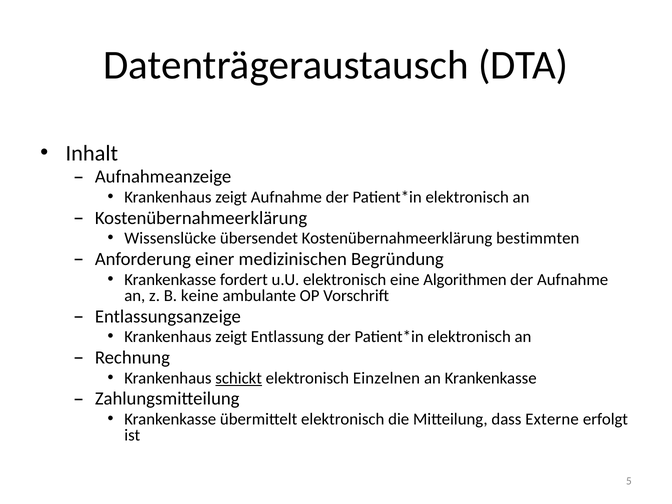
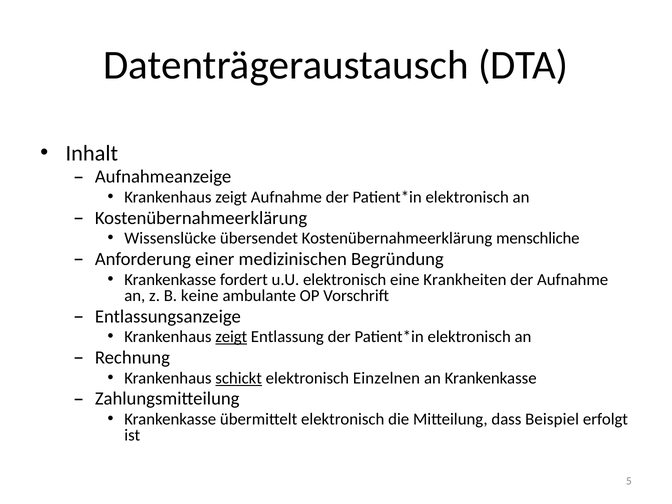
bestimmten: bestimmten -> menschliche (538, 238)
Algorithmen: Algorithmen -> Krankheiten (465, 280)
zeigt underline: none -> present (231, 337)
Externe: Externe -> Beispiel (552, 419)
